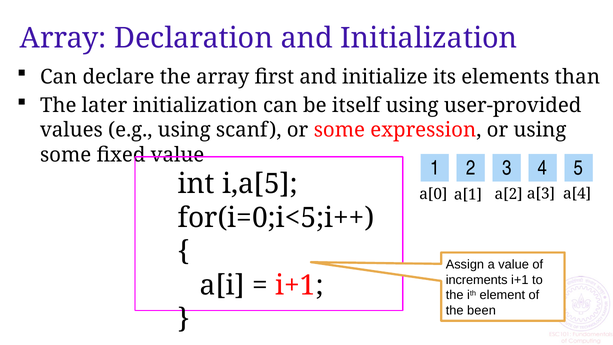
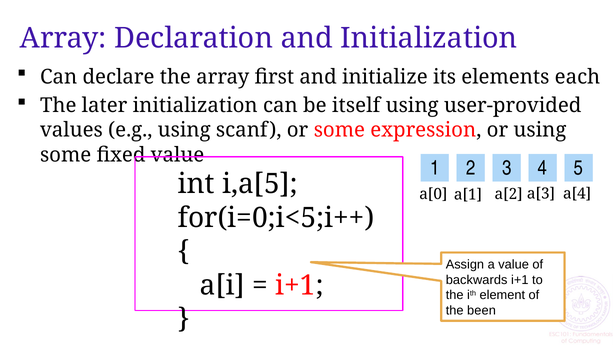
than: than -> each (577, 77)
increments: increments -> backwards (477, 280)
